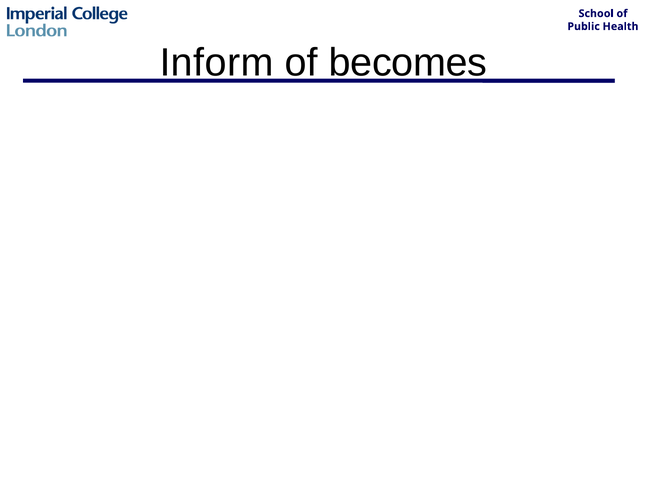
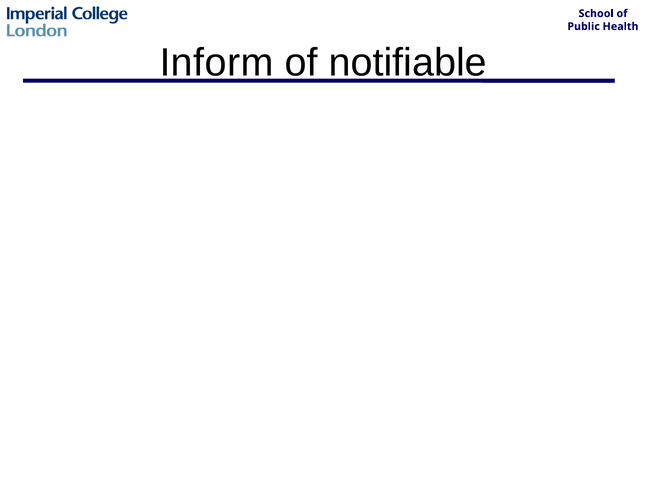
becomes: becomes -> notifiable (408, 63)
